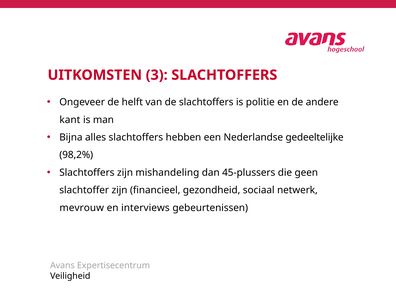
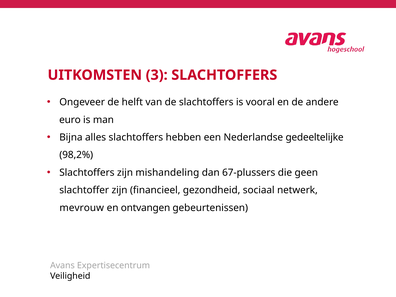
politie: politie -> vooral (260, 102)
kant: kant -> euro (70, 120)
45-plussers: 45-plussers -> 67-plussers (249, 173)
interviews: interviews -> ontvangen (146, 208)
